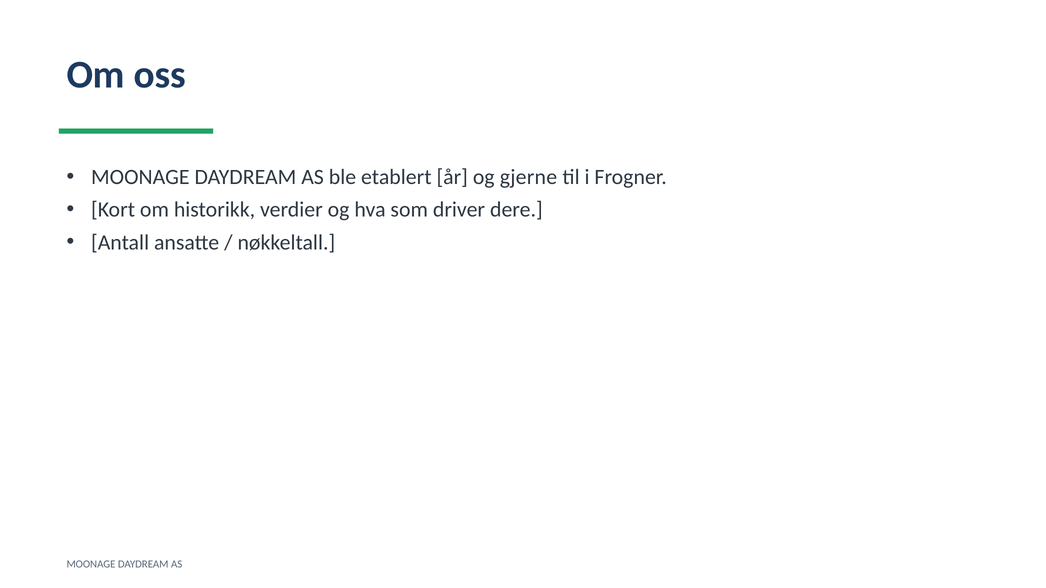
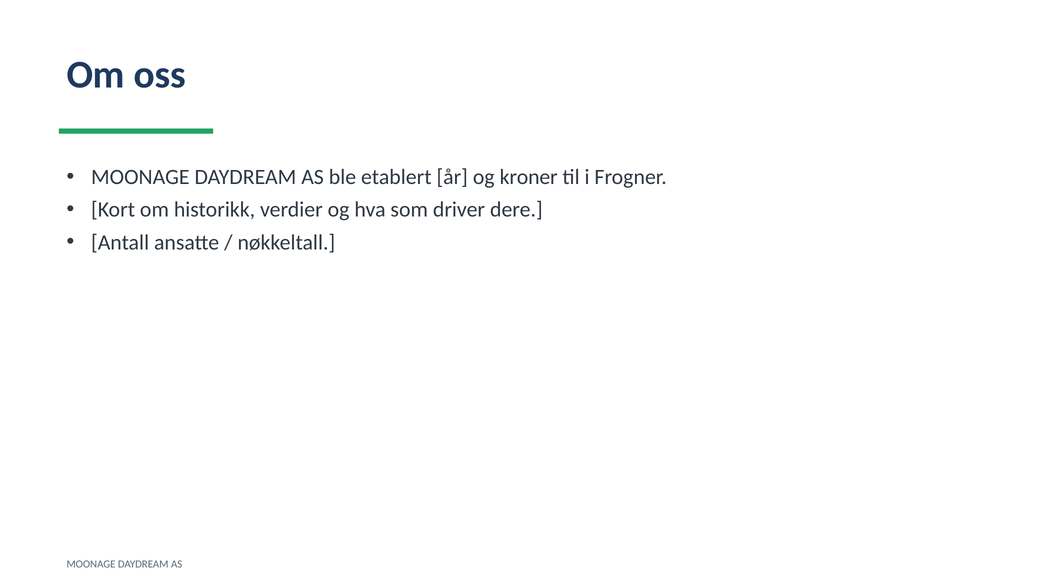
gjerne: gjerne -> kroner (529, 177)
